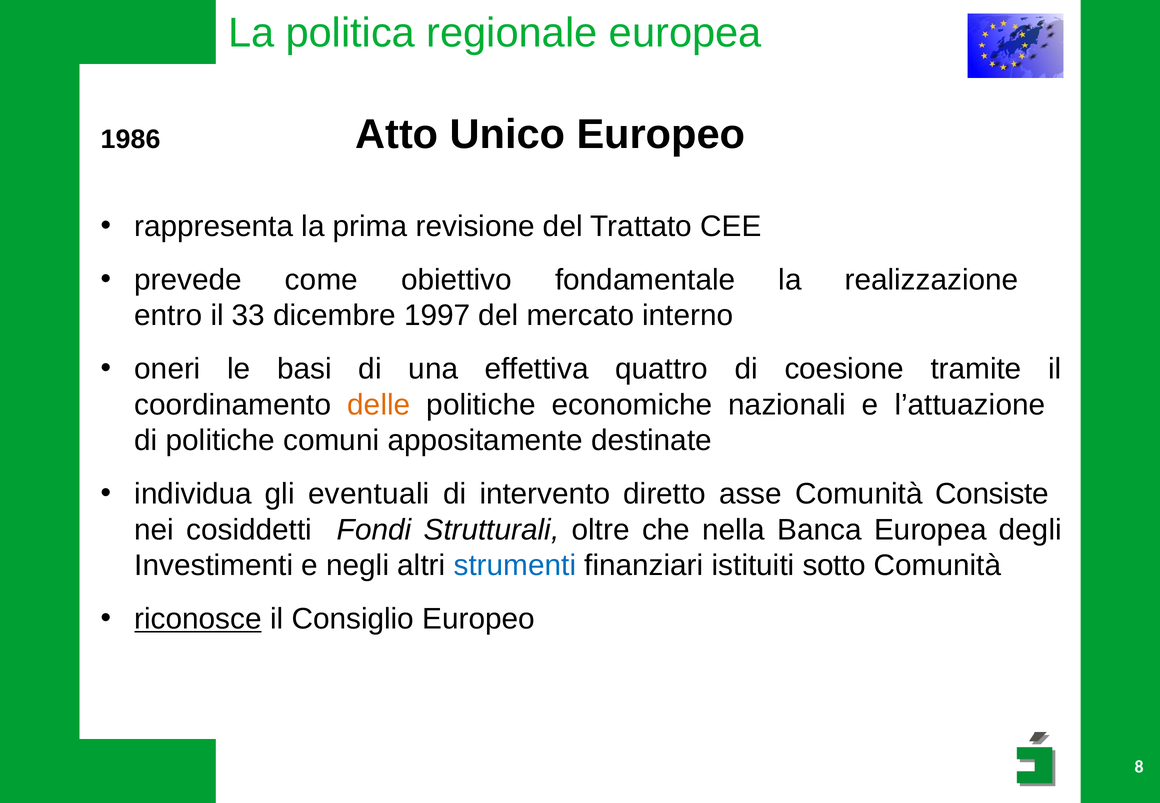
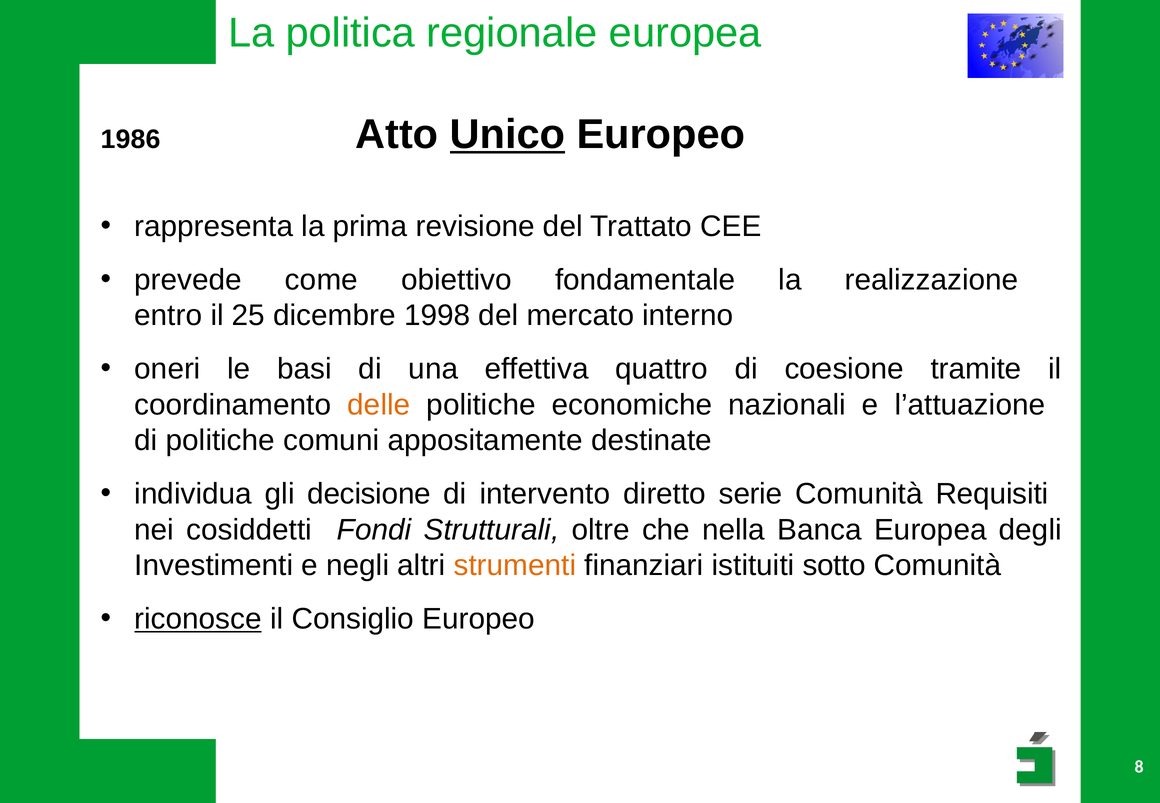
Unico underline: none -> present (508, 134)
33: 33 -> 25 (248, 316)
1997: 1997 -> 1998 (437, 316)
eventuali: eventuali -> decisione (369, 494)
asse: asse -> serie (751, 494)
Consiste: Consiste -> Requisiti (992, 494)
strumenti colour: blue -> orange (515, 566)
